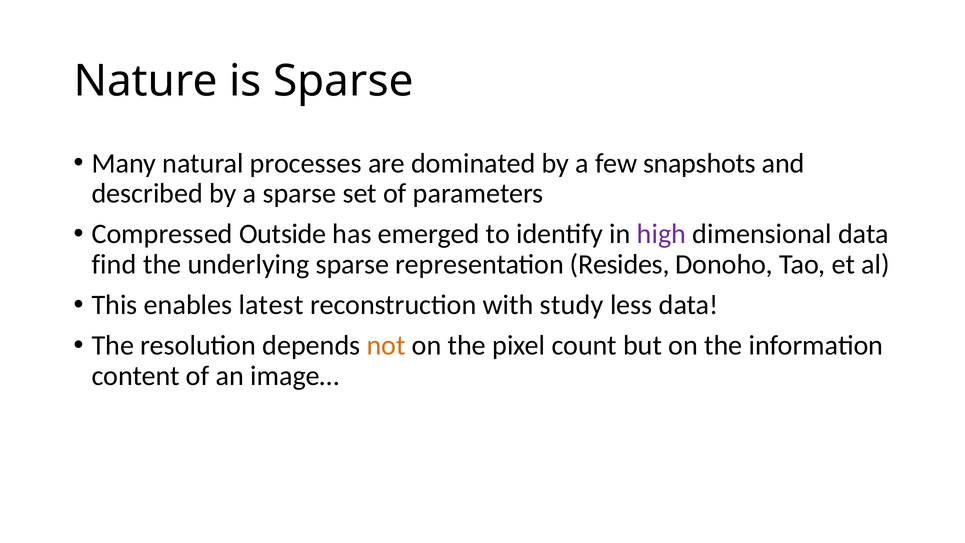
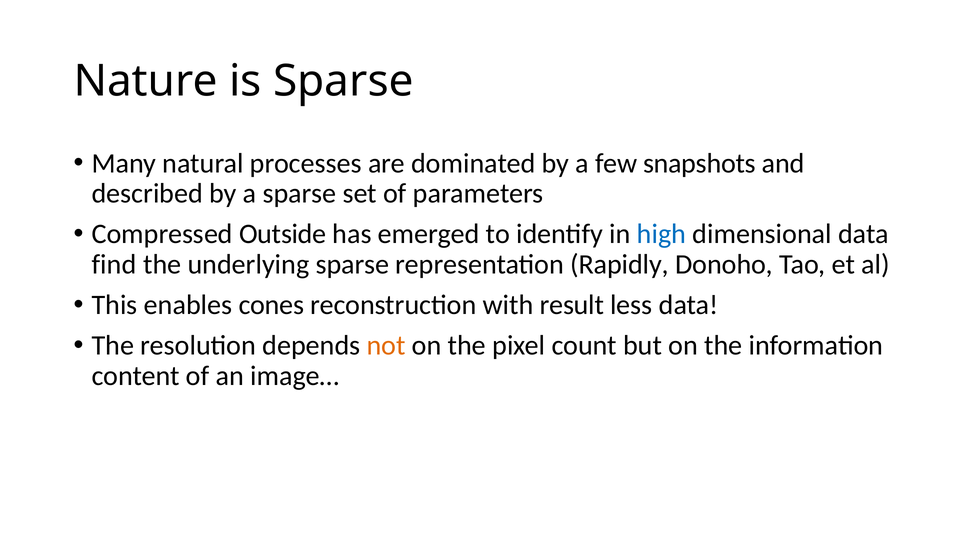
high colour: purple -> blue (661, 234)
Resides: Resides -> Rapidly (620, 264)
latest: latest -> cones (271, 305)
study: study -> result (572, 305)
